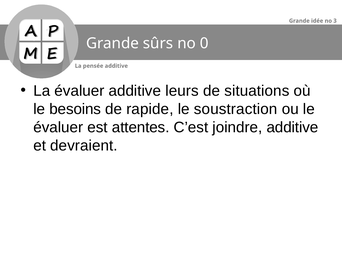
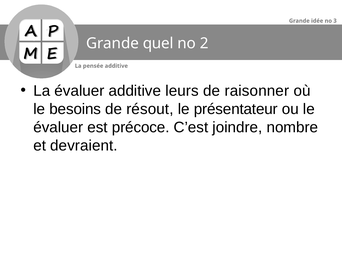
sûrs: sûrs -> quel (158, 43)
0: 0 -> 2 (204, 43)
situations: situations -> raisonner (257, 91)
rapide: rapide -> résout (150, 109)
soustraction: soustraction -> présentateur (236, 109)
attentes: attentes -> précoce (141, 127)
joindre additive: additive -> nombre (292, 127)
